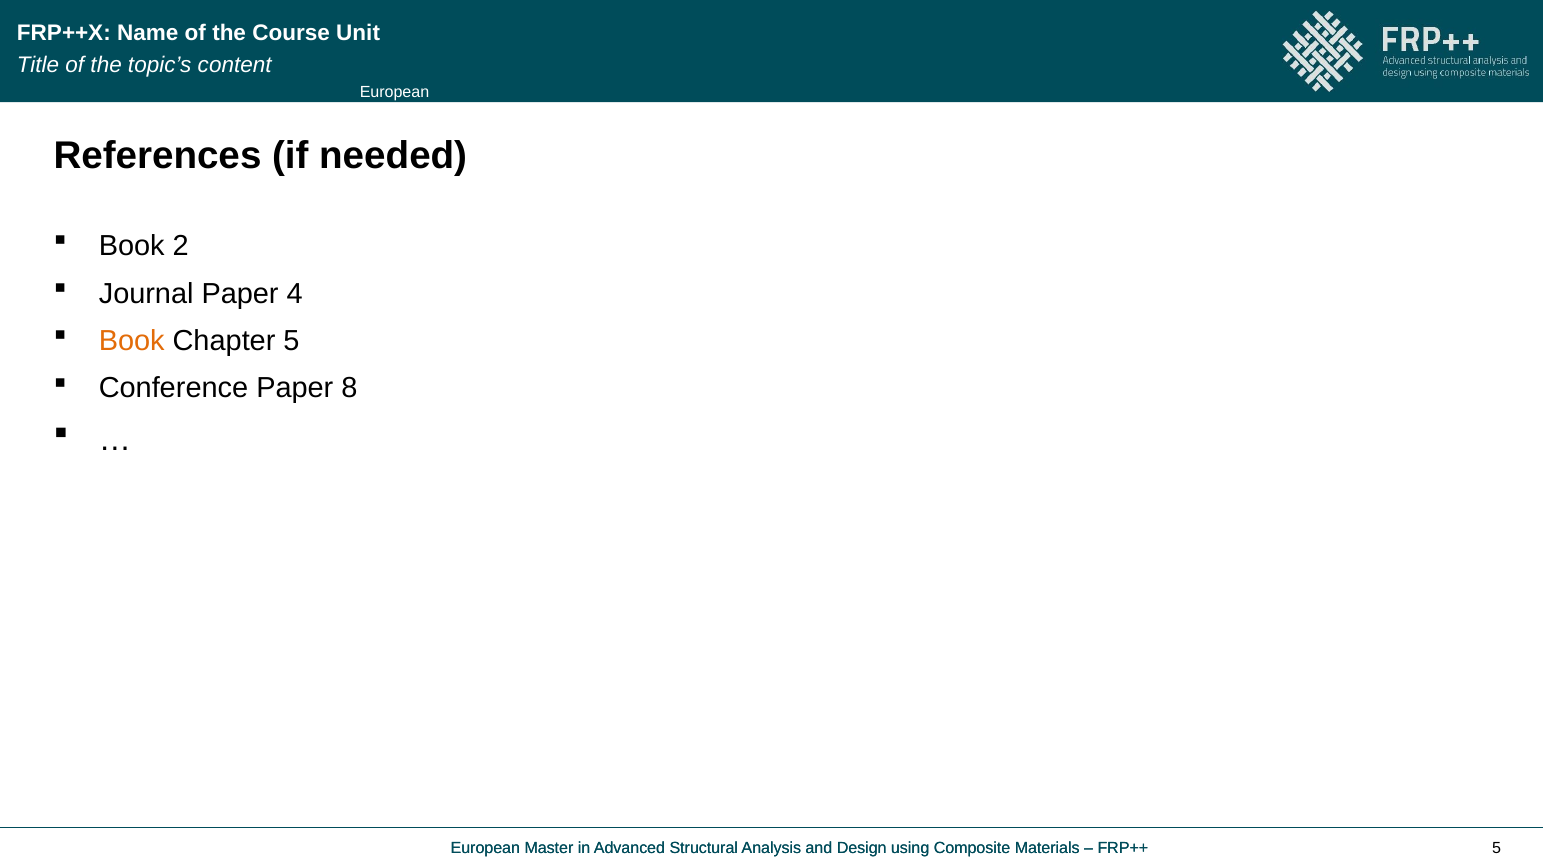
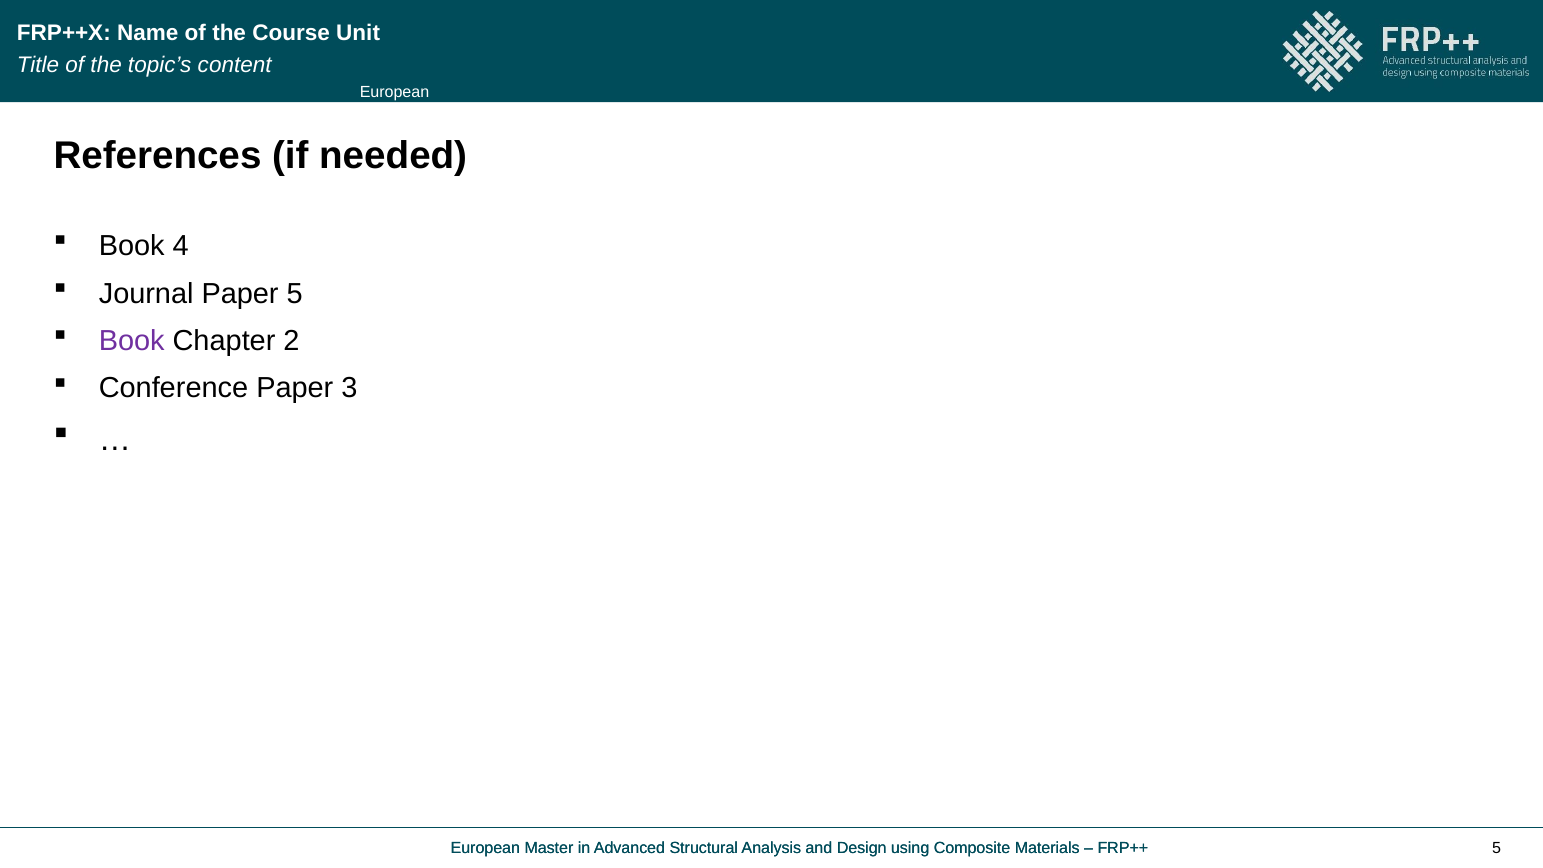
2: 2 -> 4 (181, 246)
Paper 4: 4 -> 5 (295, 294)
Book colour: orange -> purple (132, 341)
Chapter 5: 5 -> 2 (291, 341)
8: 8 -> 3 (349, 388)
